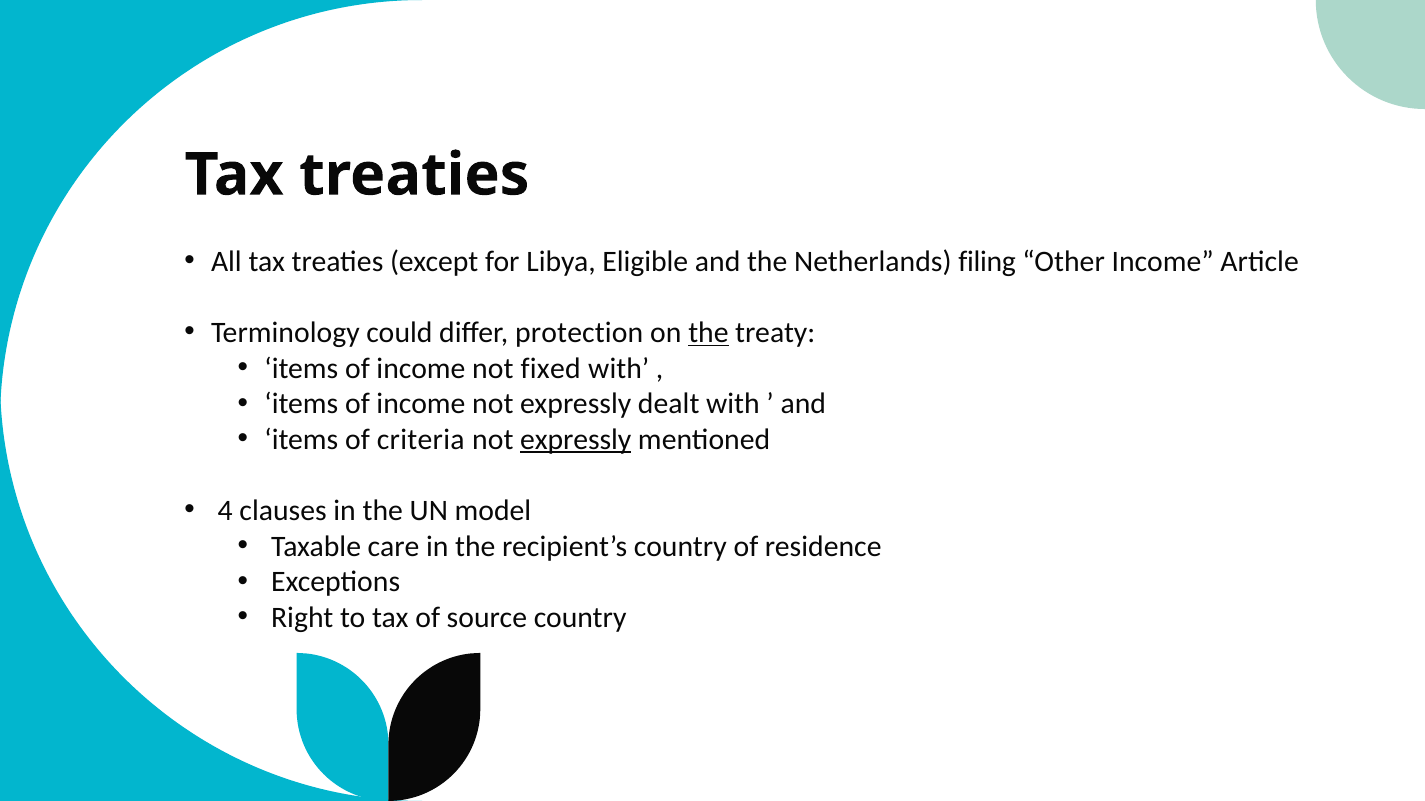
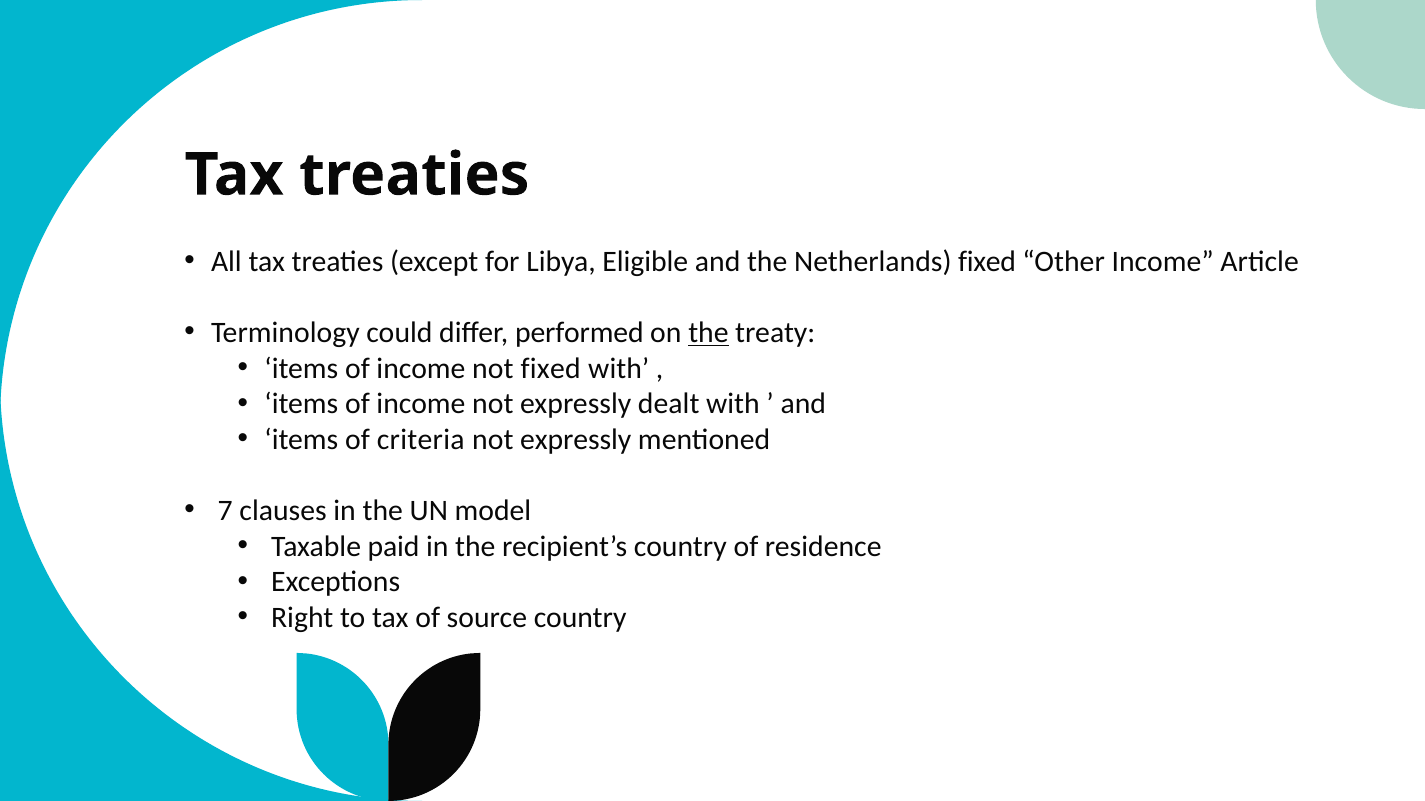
Netherlands filing: filing -> fixed (987, 262)
protection: protection -> performed (579, 333)
expressly underline: present -> none (576, 440)
4: 4 -> 7 (225, 511)
care: care -> paid (394, 547)
